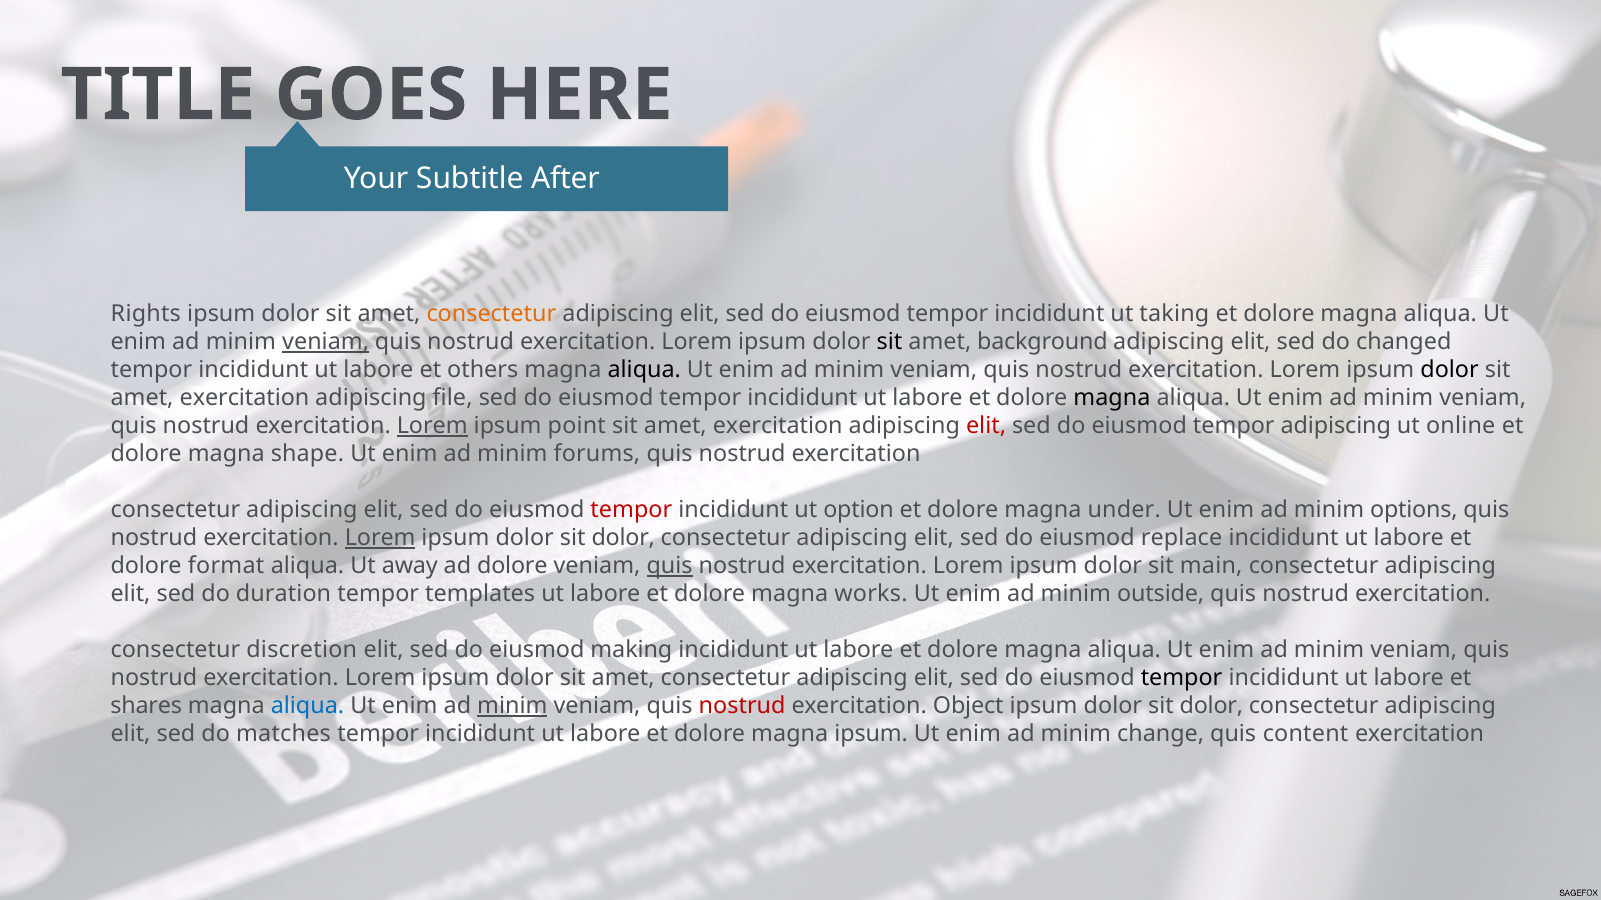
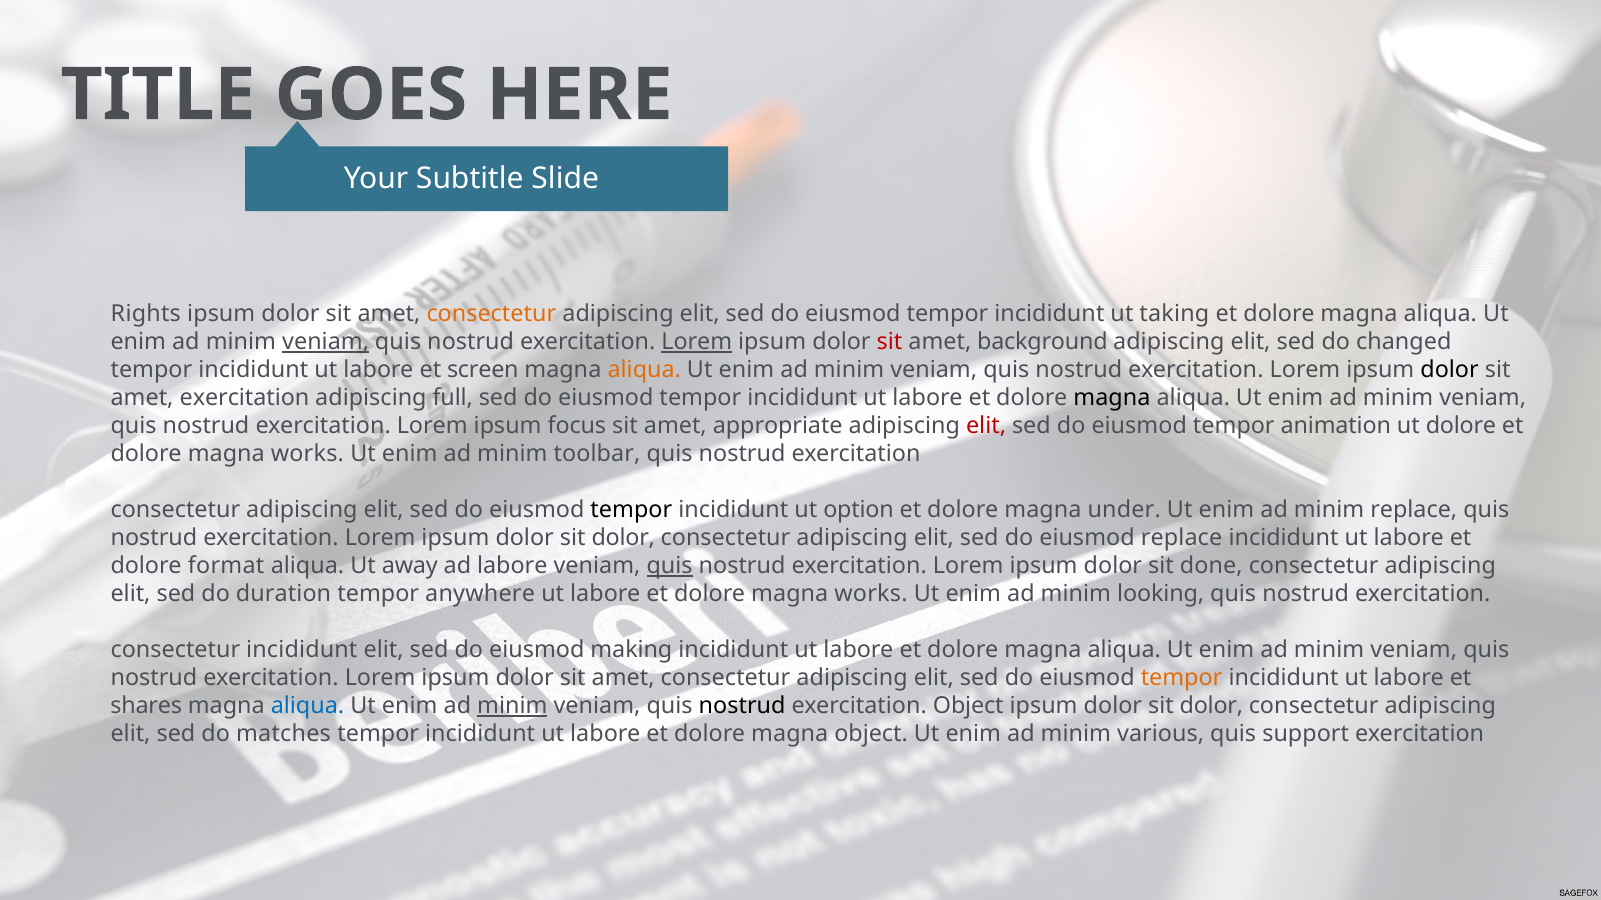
After: After -> Slide (565, 179)
Lorem underline: none -> present (697, 342)
sit colour: black -> red (890, 342)
others: others -> screen (483, 370)
aliqua colour: black -> orange (644, 370)
file: file -> full (453, 398)
Lorem underline: present -> none (432, 426)
point: point -> focus (577, 426)
exercitation: exercitation -> appropriate (778, 426)
tempor adipiscing: adipiscing -> animation (1336, 426)
ut online: online -> dolore (1461, 426)
shape: shape -> works (307, 454)
forums: forums -> toolbar (597, 454)
tempor colour: red -> black (631, 510)
minim options: options -> replace (1414, 510)
Lorem underline: present -> none (380, 538)
ad dolore: dolore -> labore (512, 566)
main: main -> done (1211, 566)
templates: templates -> anywhere (480, 594)
outside: outside -> looking (1161, 594)
consectetur discretion: discretion -> incididunt (302, 650)
tempor colour: black -> orange (1182, 678)
nostrud colour: red -> black (742, 706)
magna ipsum: ipsum -> object (871, 734)
change: change -> various (1161, 734)
content: content -> support (1306, 734)
